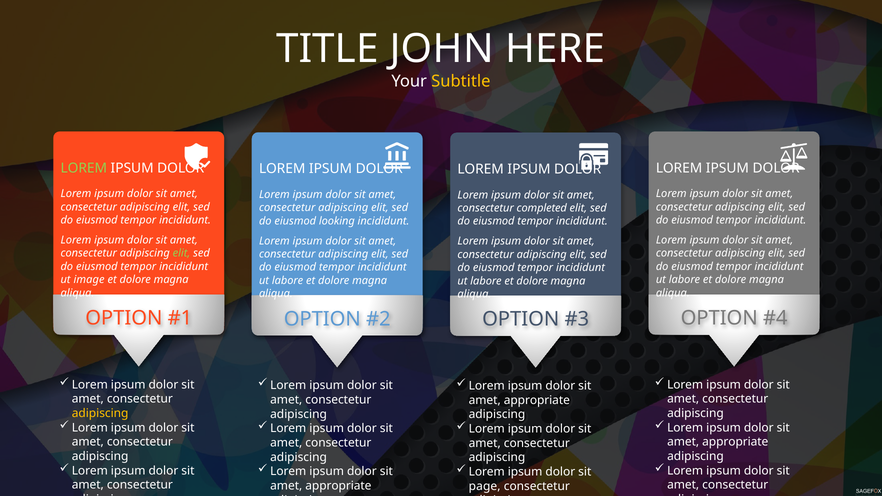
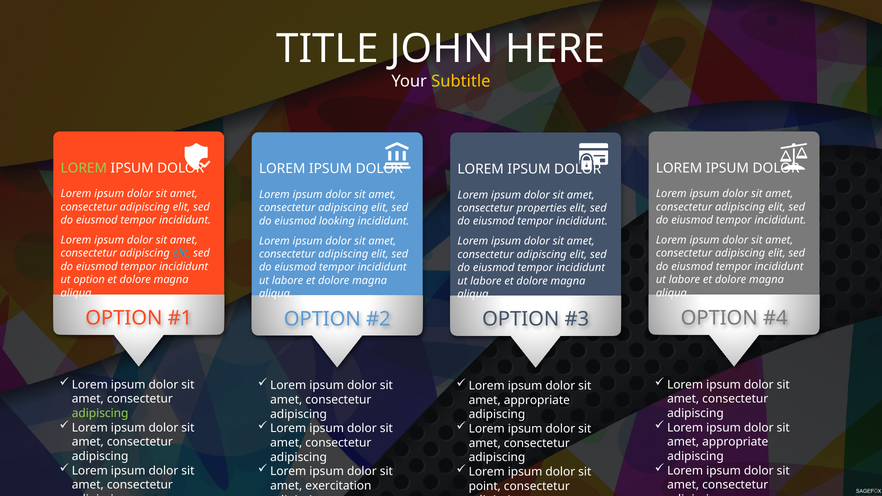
completed: completed -> properties (542, 208)
elit colour: light green -> light blue (181, 253)
ut image: image -> option (89, 280)
adipiscing colour: yellow -> light green (100, 413)
appropriate: appropriate -> exercitation (338, 486)
page: page -> point (485, 486)
